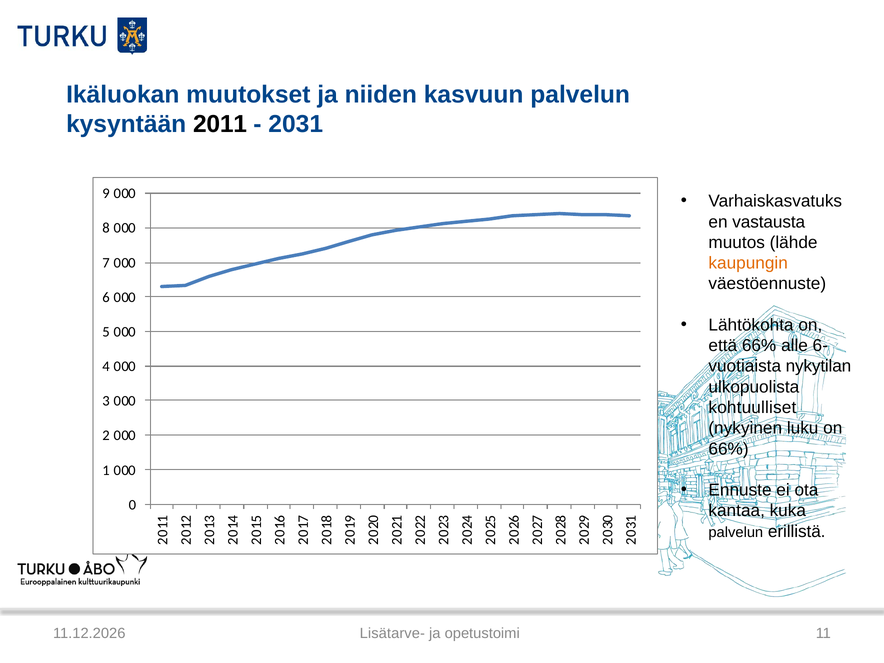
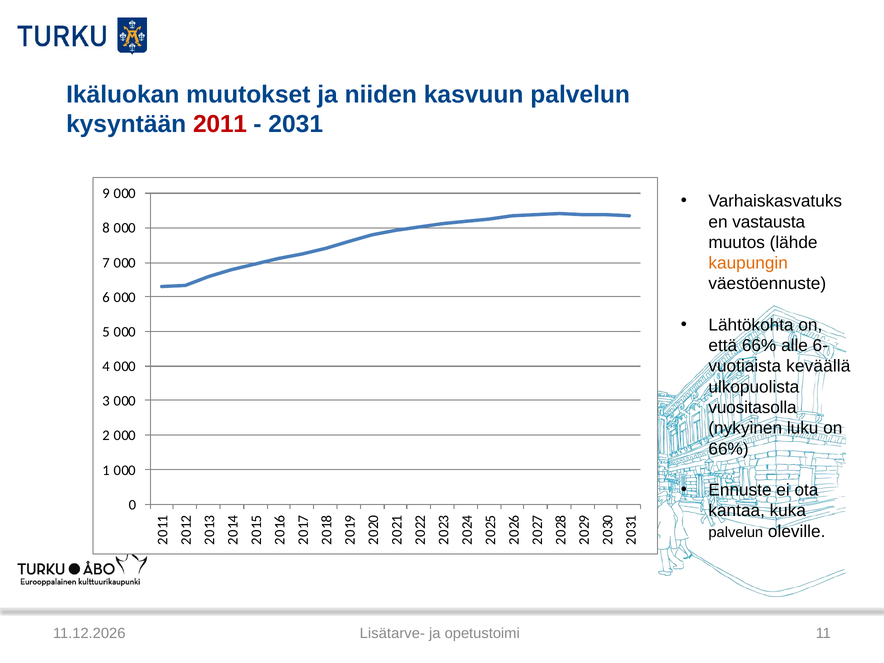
2011 colour: black -> red (220, 124)
nykytilan: nykytilan -> keväällä (818, 366)
kohtuulliset: kohtuulliset -> vuositasolla (753, 408)
erillistä: erillistä -> oleville (797, 531)
